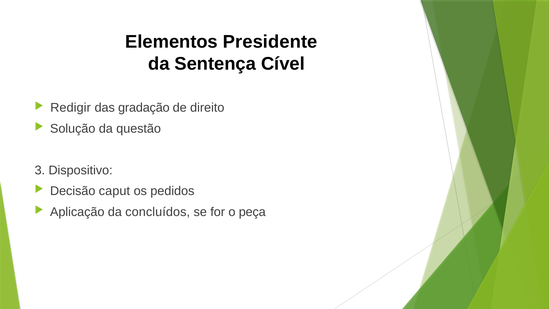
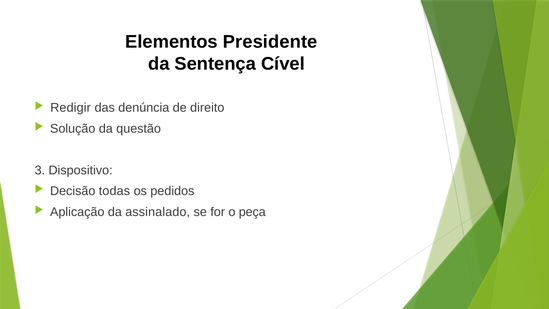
gradação: gradação -> denúncia (144, 108)
caput: caput -> todas (114, 191)
concluídos: concluídos -> assinalado (158, 212)
